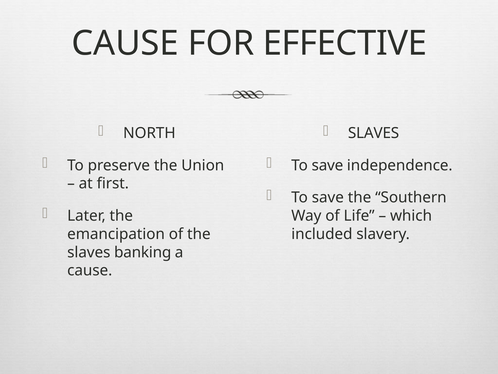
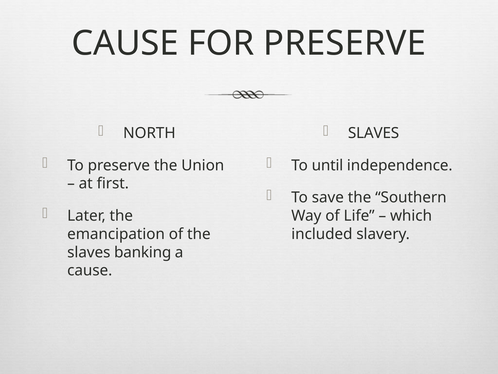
FOR EFFECTIVE: EFFECTIVE -> PRESERVE (345, 43)
save: save -> until (327, 165)
